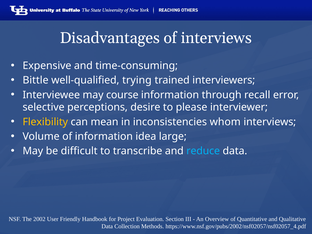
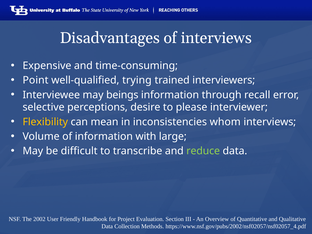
Bittle: Bittle -> Point (36, 80)
course: course -> beings (122, 95)
idea: idea -> with (146, 136)
reduce colour: light blue -> light green (203, 151)
